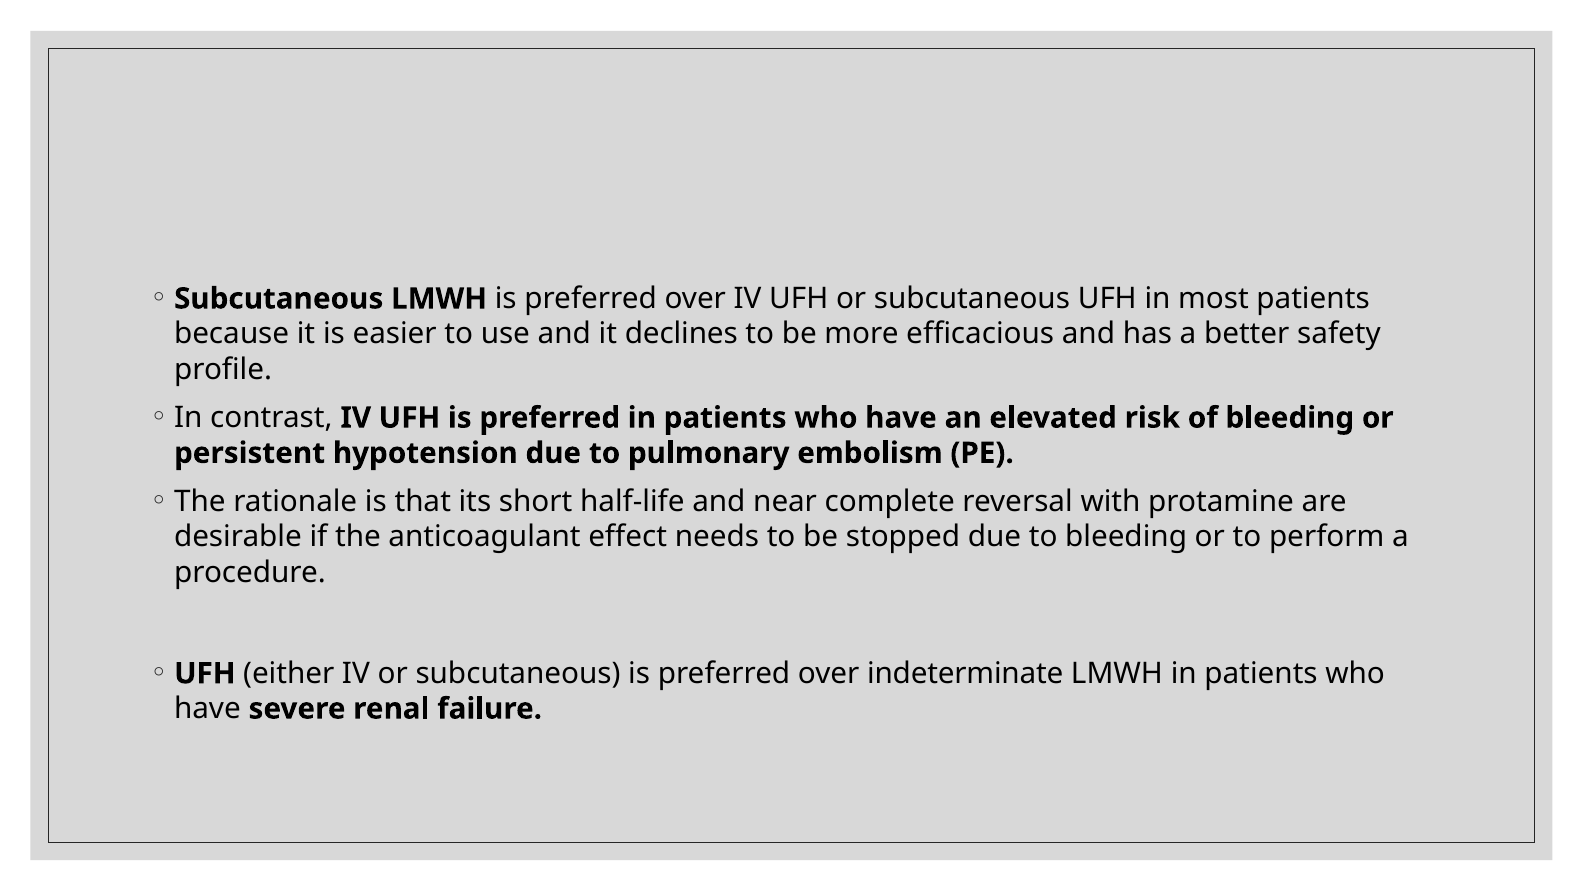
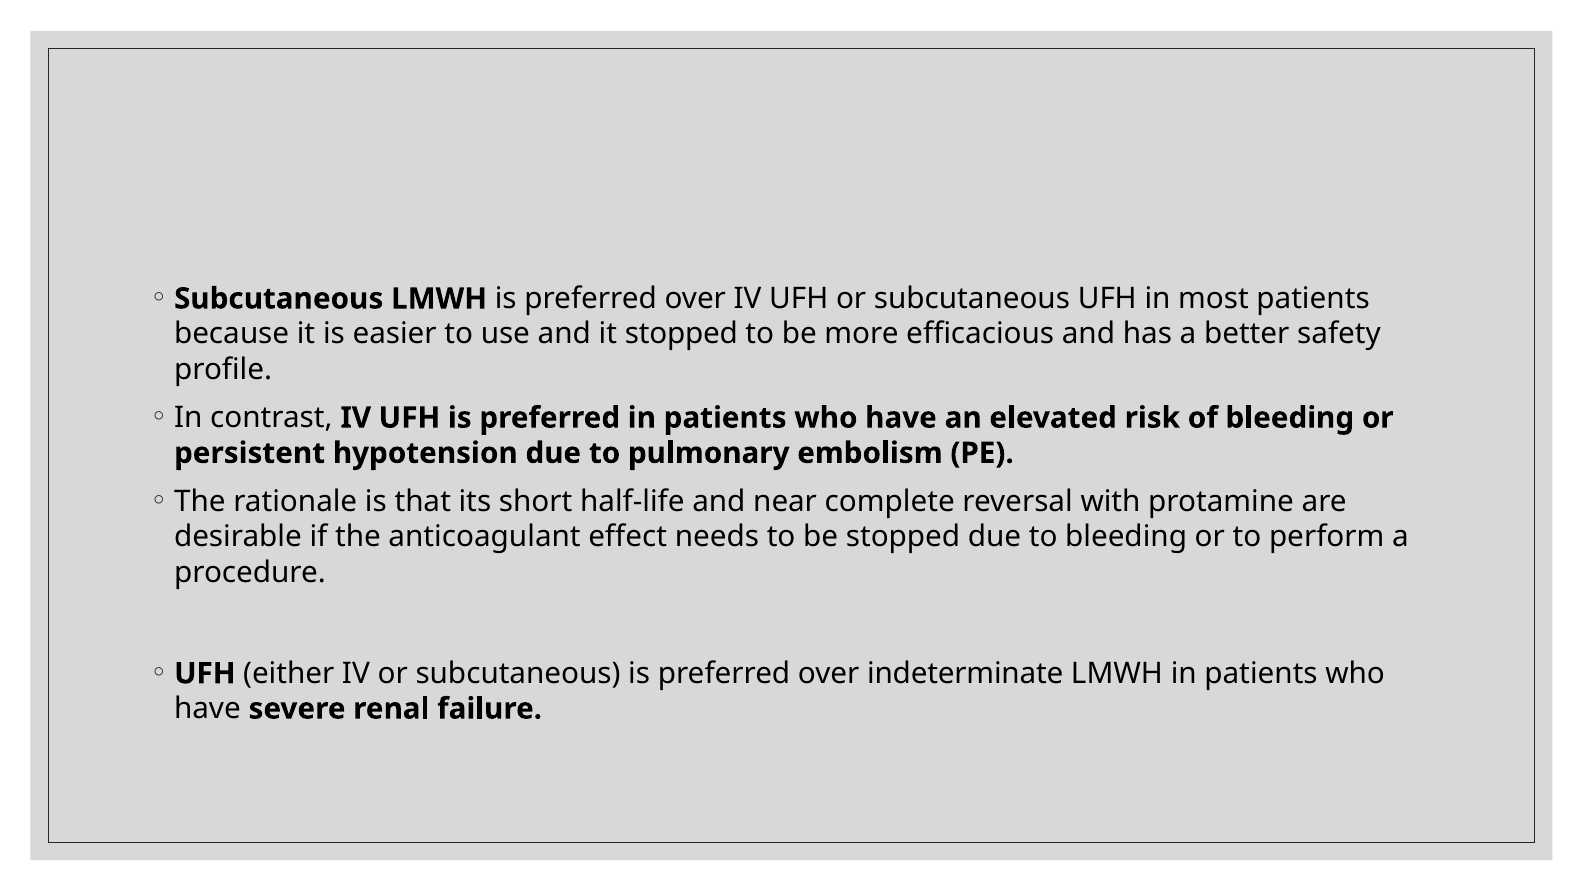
it declines: declines -> stopped (681, 334)
